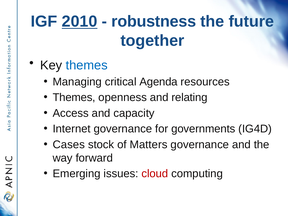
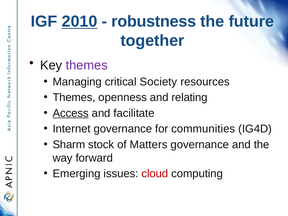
themes colour: blue -> purple (87, 65)
Agenda: Agenda -> Society (158, 82)
Access underline: none -> present (71, 113)
capacity: capacity -> facilitate (134, 113)
governments: governments -> communities (203, 129)
Cases: Cases -> Sharm (69, 145)
